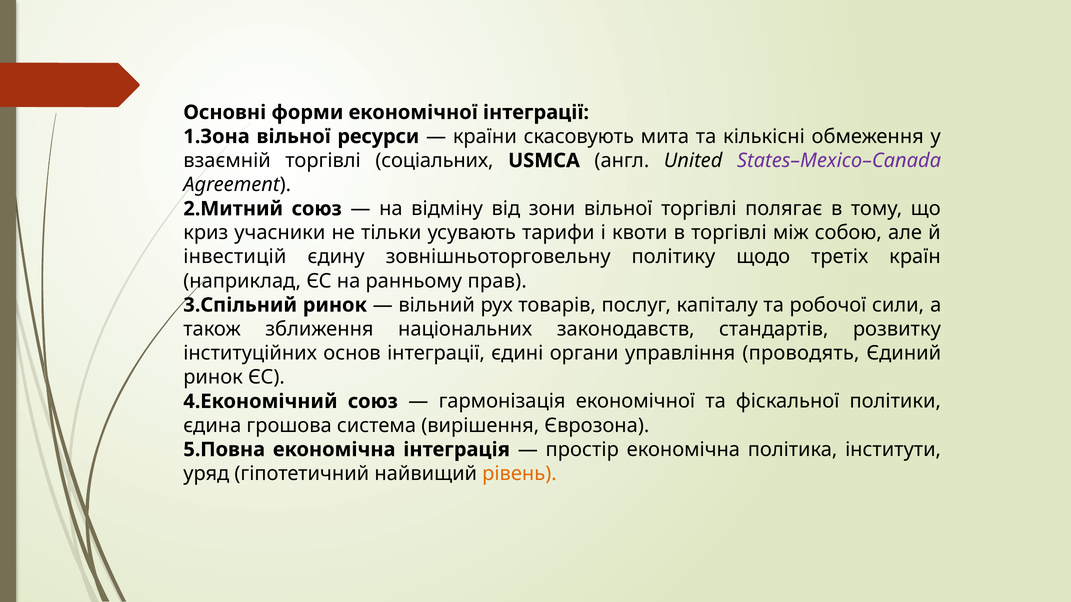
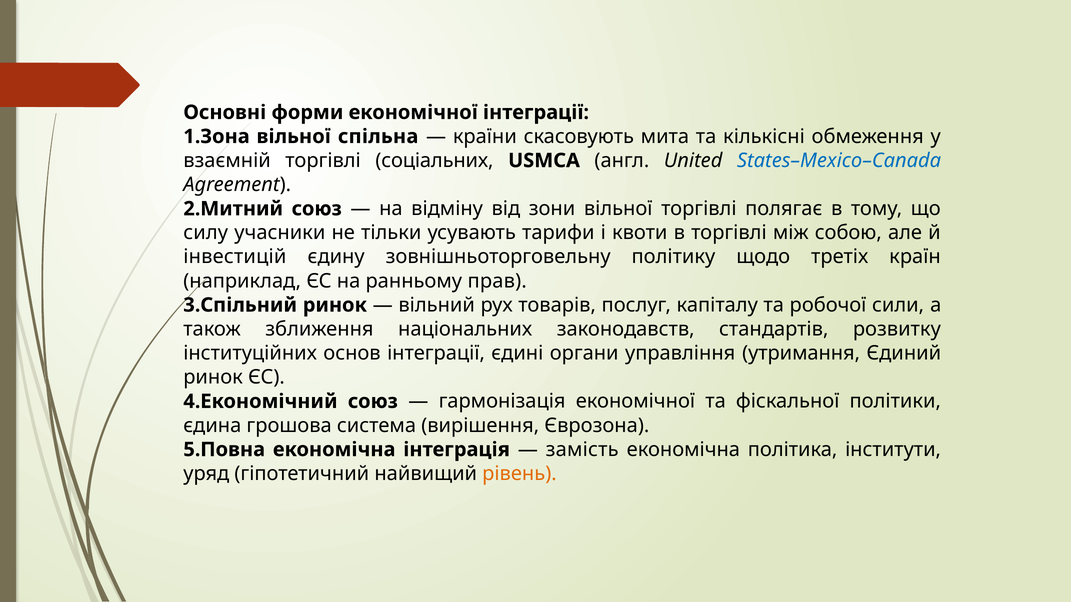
ресурси: ресурси -> спільна (378, 137)
States–Mexico–Canada colour: purple -> blue (839, 161)
криз: криз -> силу (206, 233)
проводять: проводять -> утримання (801, 353)
простір: простір -> замість (582, 450)
